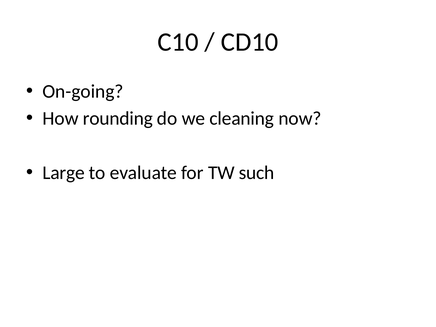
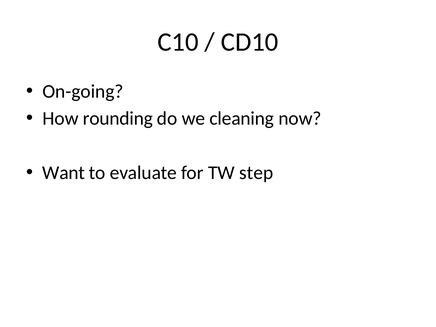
Large: Large -> Want (64, 173)
such: such -> step (256, 173)
